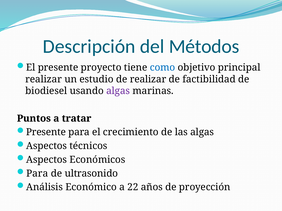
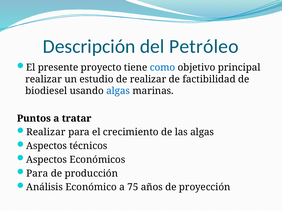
Métodos: Métodos -> Petróleo (204, 47)
algas colour: purple -> blue (118, 91)
Presente: Presente -> Realizar (46, 132)
ultrasonido: ultrasonido -> producción (91, 174)
22: 22 -> 75 (133, 188)
